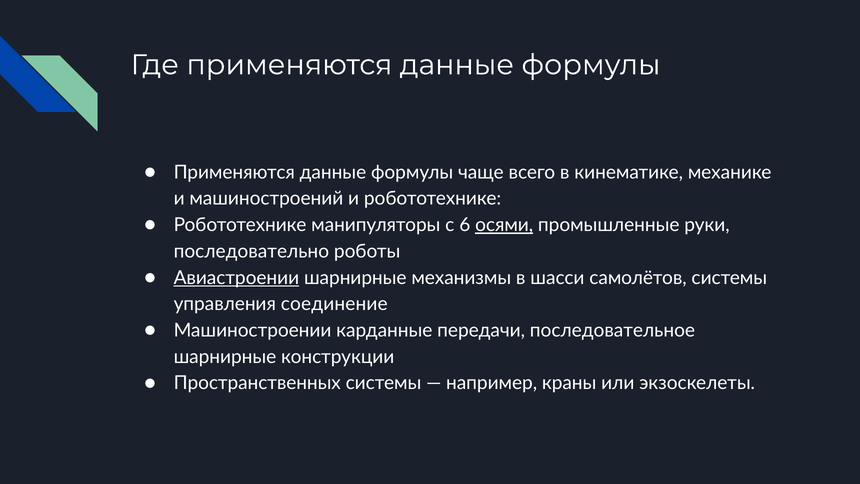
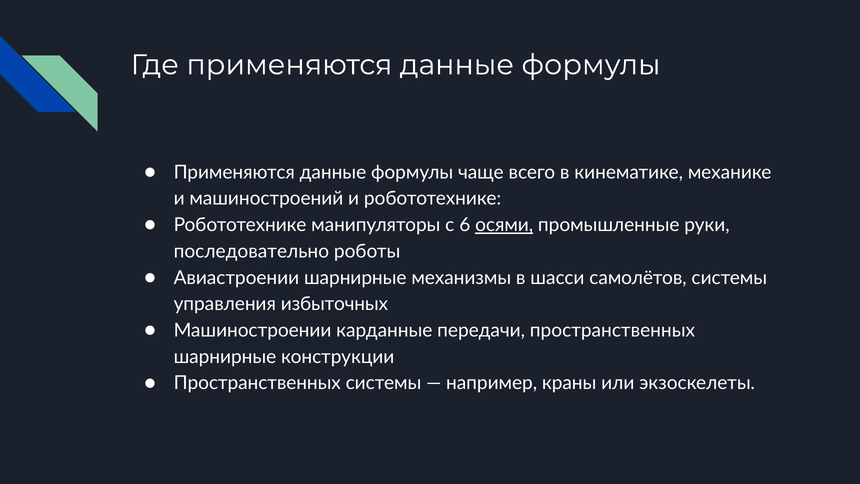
Авиастроении underline: present -> none (236, 278)
соединение: соединение -> избыточных (334, 304)
передачи последовательное: последовательное -> пространственных (612, 330)
